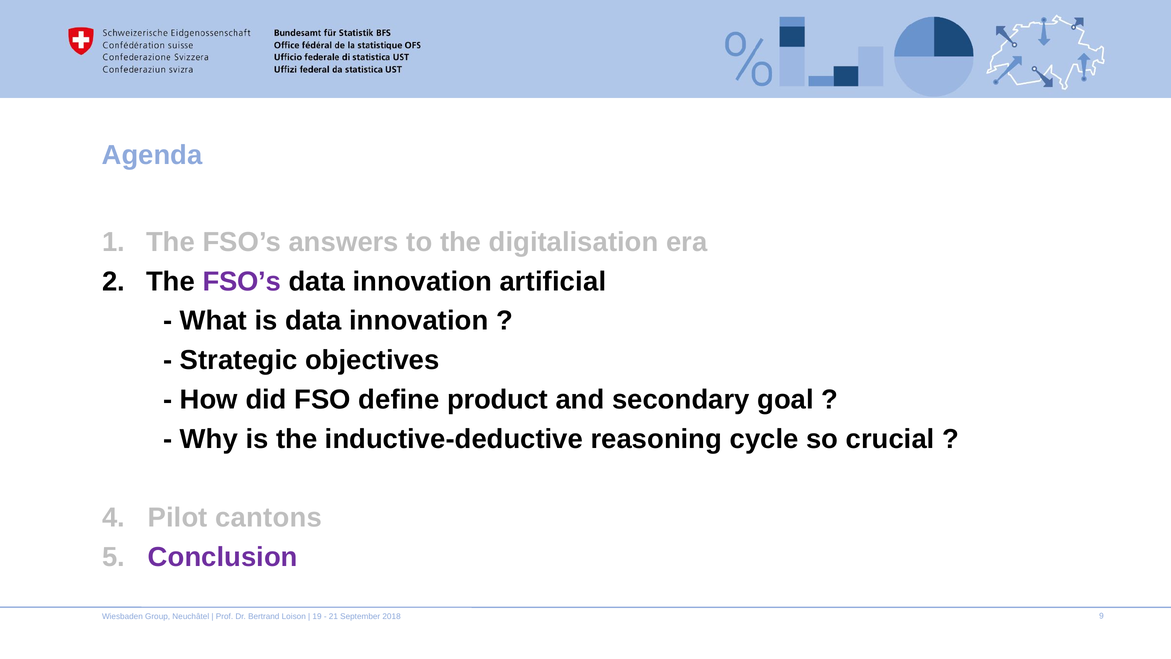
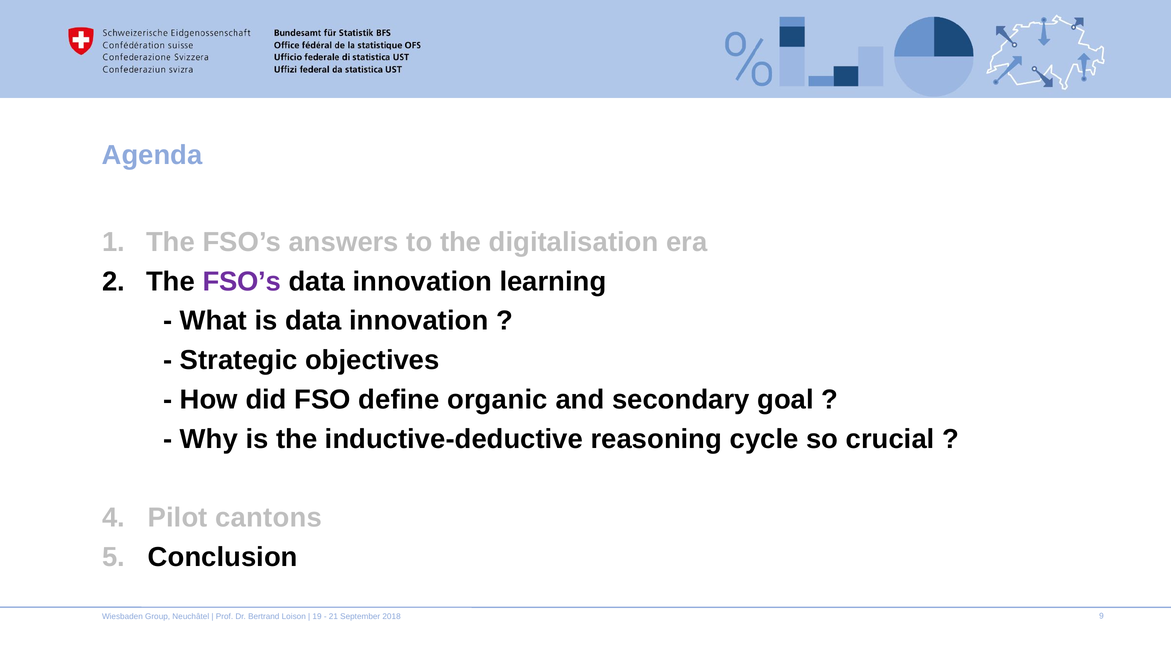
artificial: artificial -> learning (553, 281)
product: product -> organic (497, 399)
Conclusion colour: purple -> black (223, 557)
